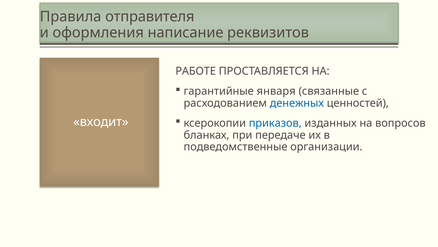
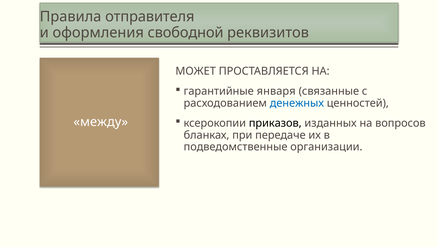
написание: написание -> свободной (186, 33)
РАБОТЕ: РАБОТЕ -> МОЖЕТ (196, 71)
приказов colour: blue -> black (275, 123)
входит: входит -> между (101, 122)
